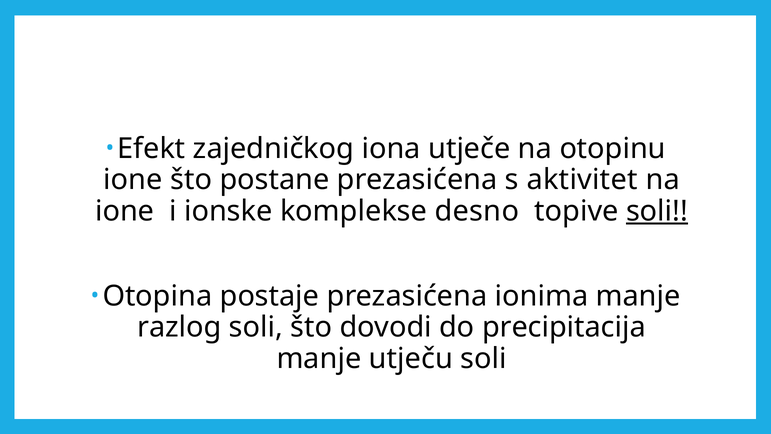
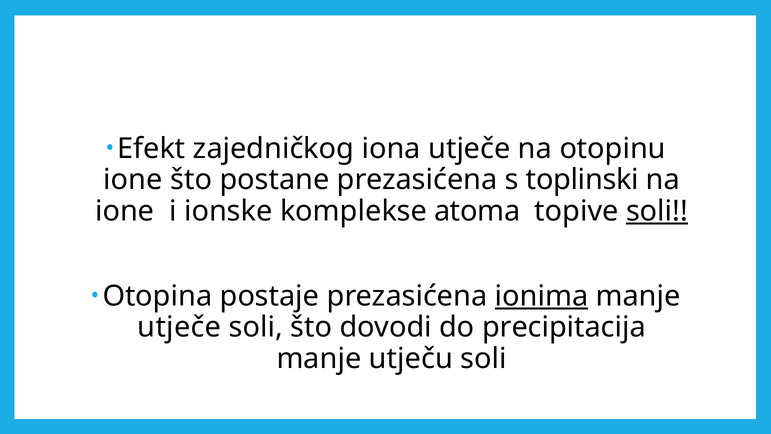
aktivitet: aktivitet -> toplinski (582, 180)
desno: desno -> atoma (477, 211)
ionima underline: none -> present (542, 296)
razlog: razlog -> utječe (179, 327)
